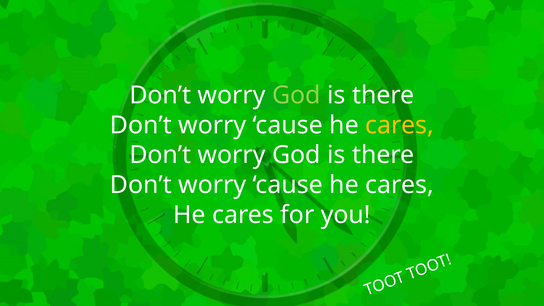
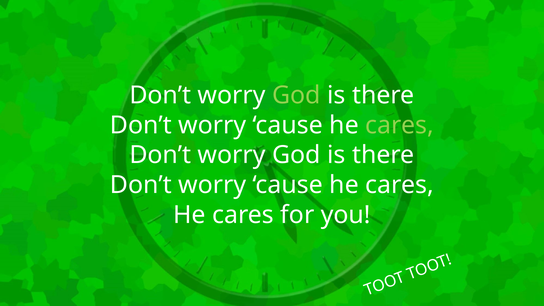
cares colour: yellow -> light green (400, 125)
